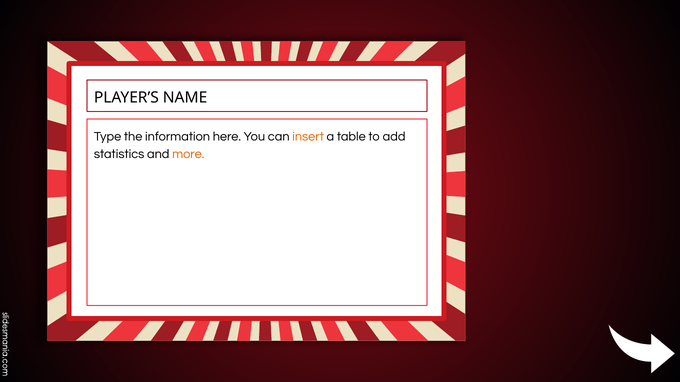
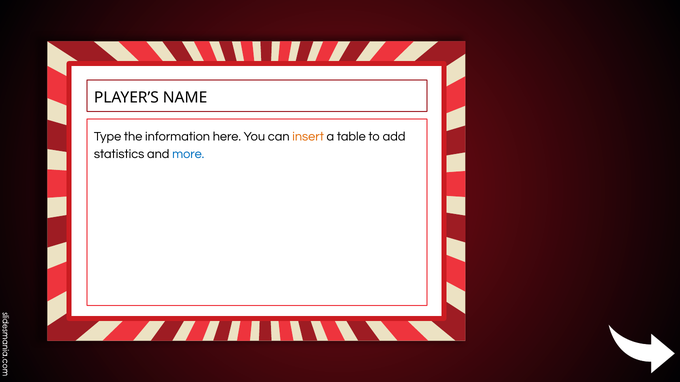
more colour: orange -> blue (188, 154)
